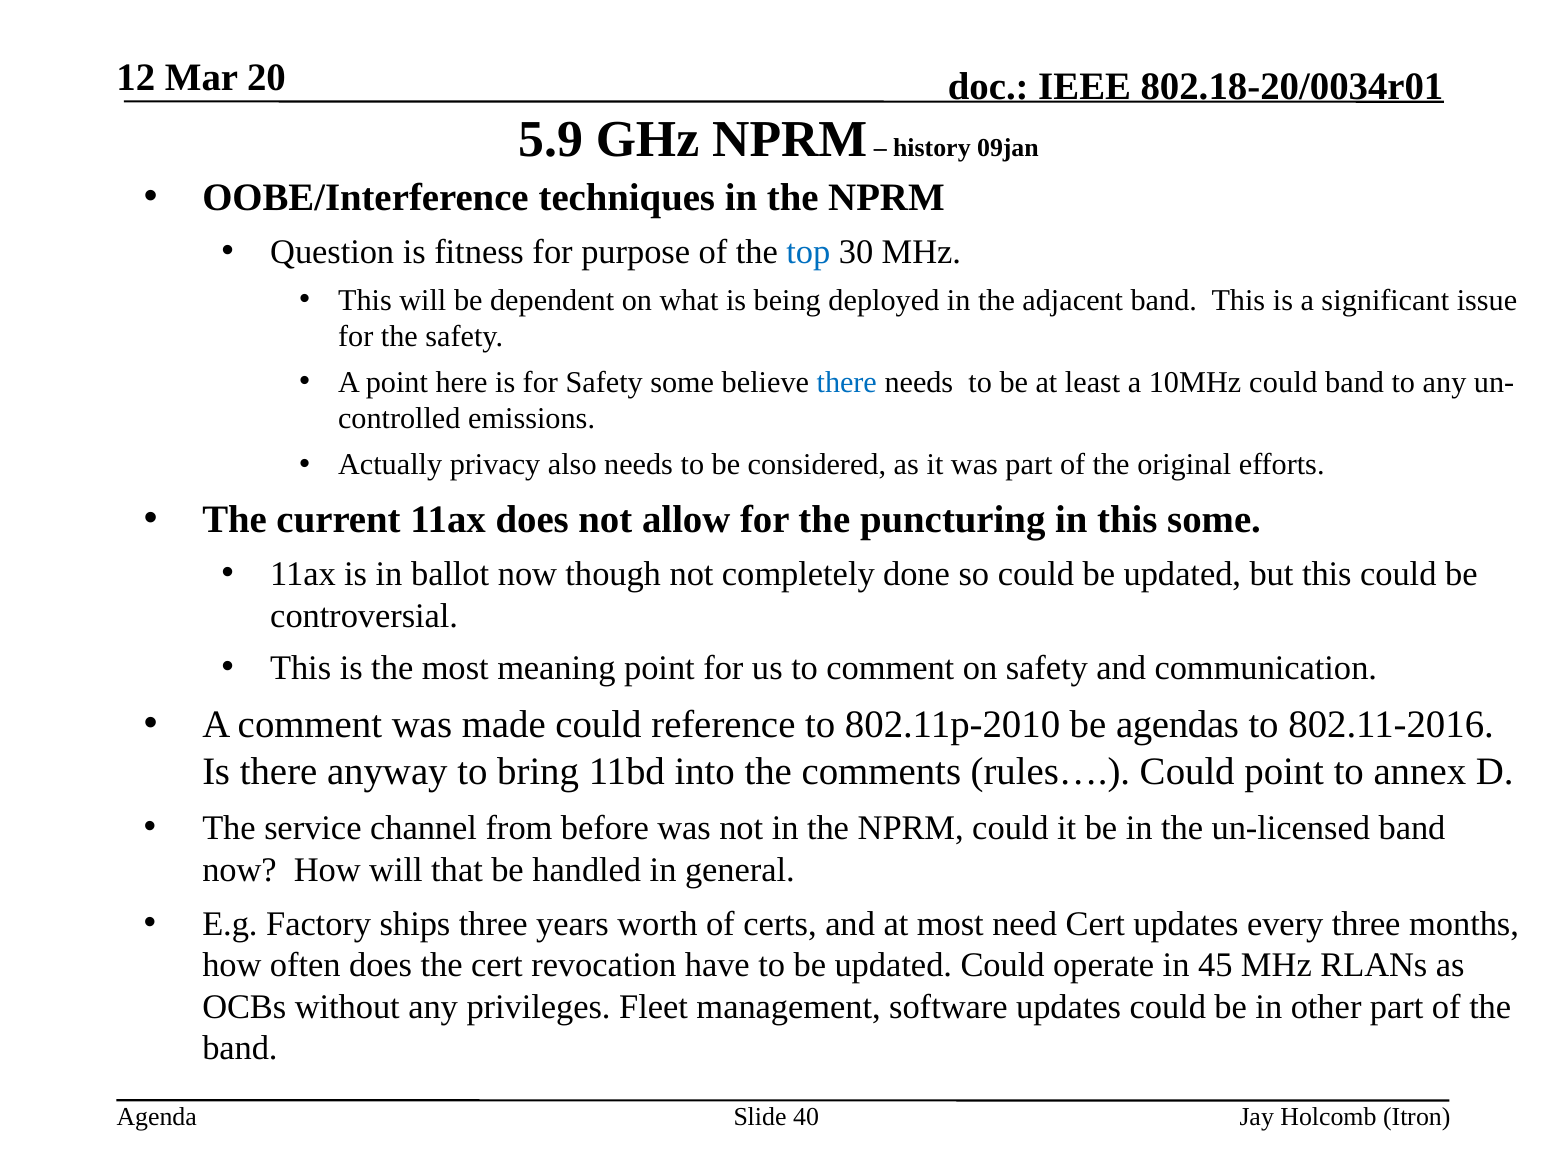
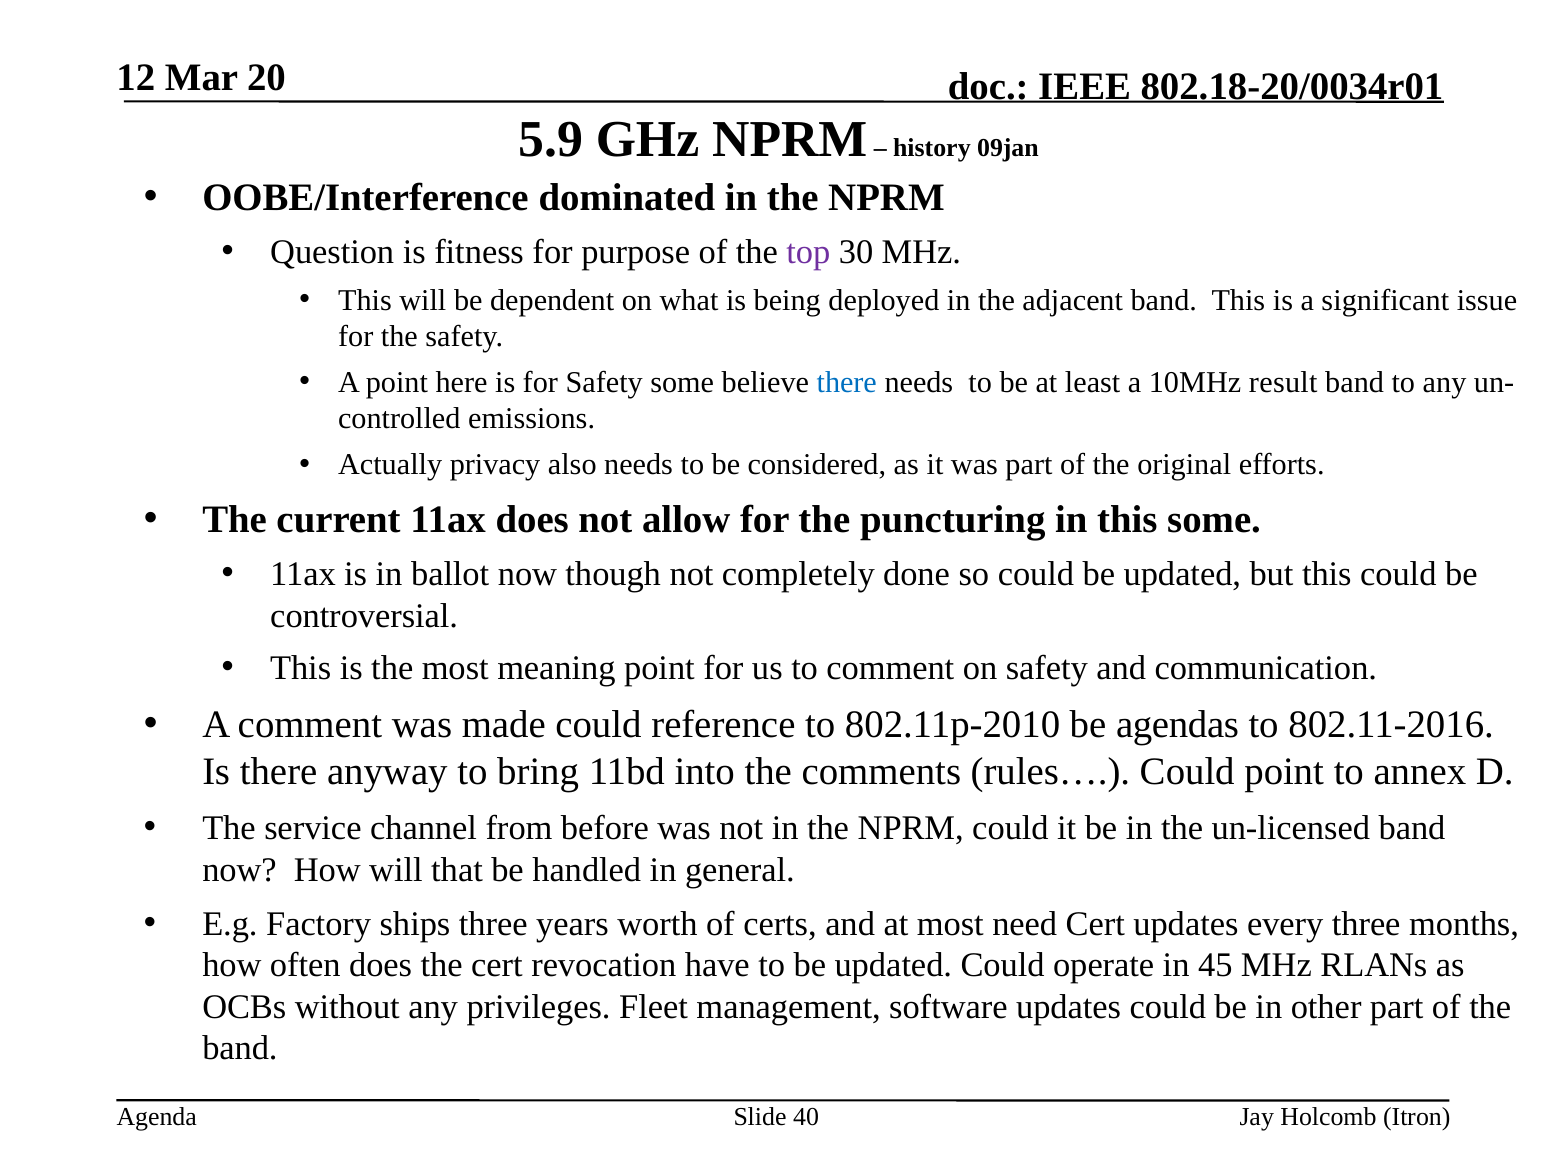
techniques: techniques -> dominated (627, 198)
top colour: blue -> purple (808, 252)
10MHz could: could -> result (1283, 382)
